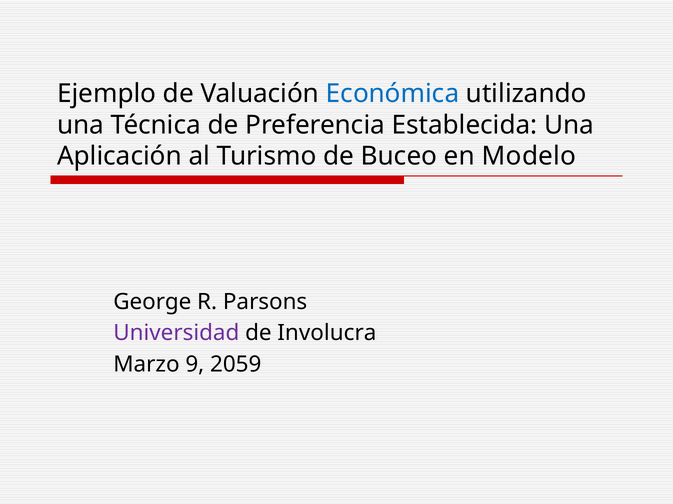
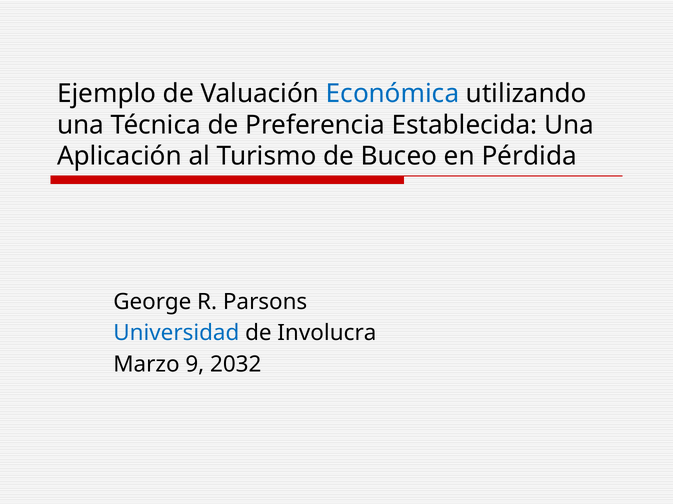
Modelo: Modelo -> Pérdida (529, 157)
Universidad colour: purple -> blue (176, 334)
2059: 2059 -> 2032 (236, 365)
